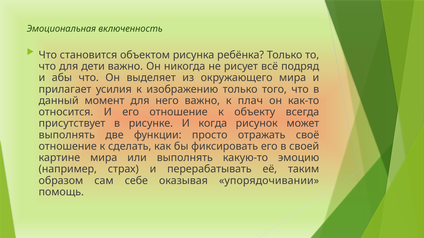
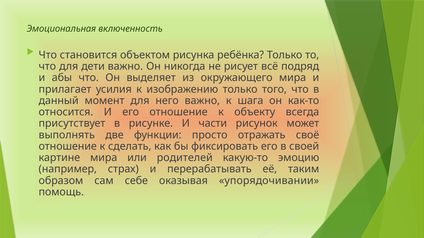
плач: плач -> шага (250, 101)
когда: когда -> части (213, 124)
или выполнять: выполнять -> родителей (185, 158)
